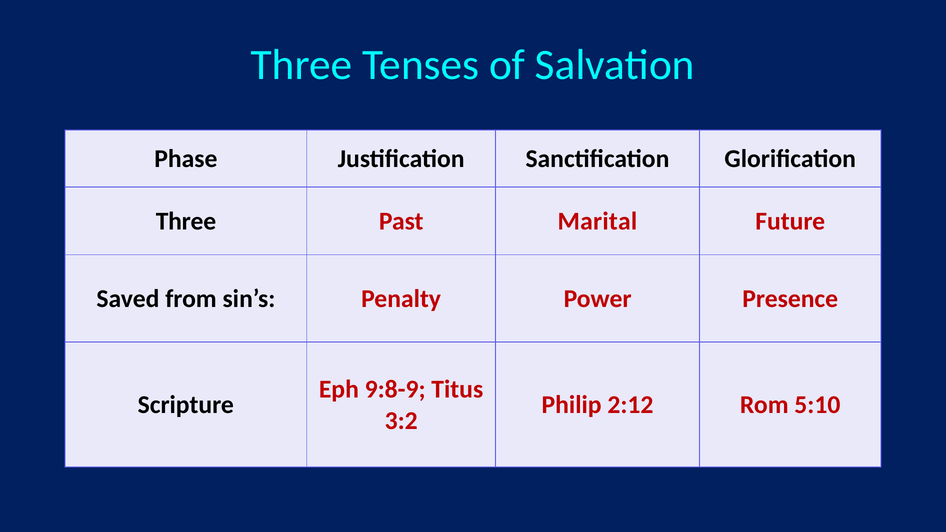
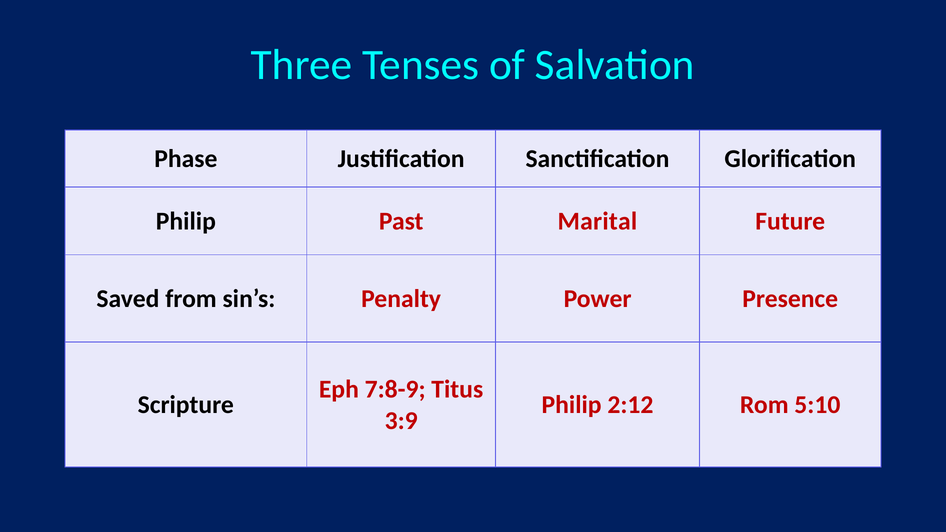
Three: Three -> Philip (186, 221)
9:8-9: 9:8-9 -> 7:8-9 (395, 389)
3:2: 3:2 -> 3:9 (401, 421)
